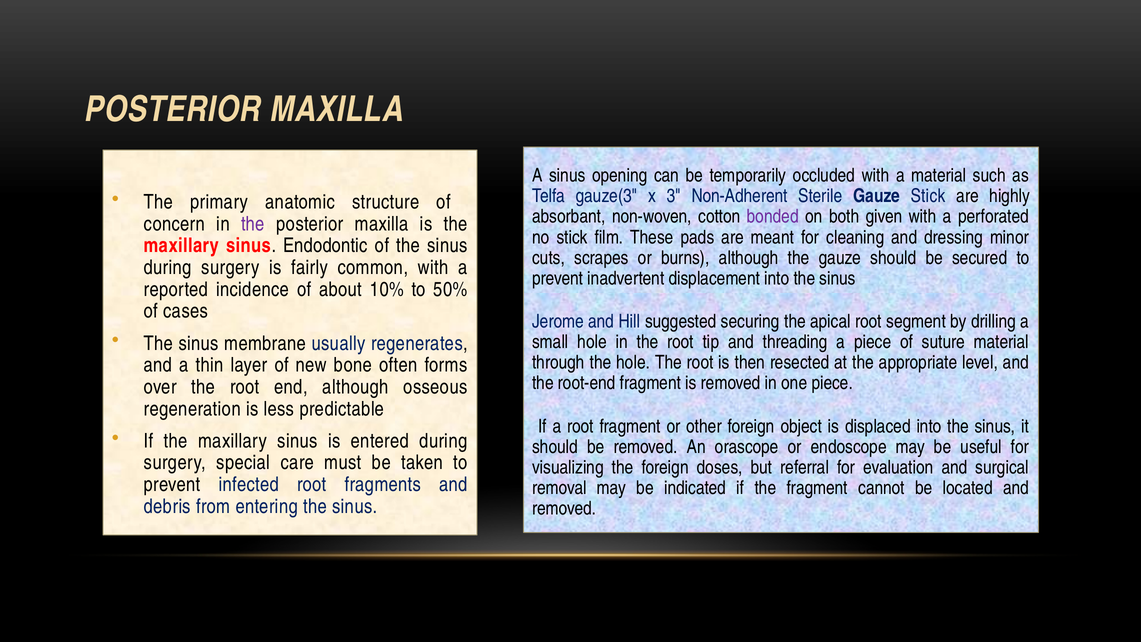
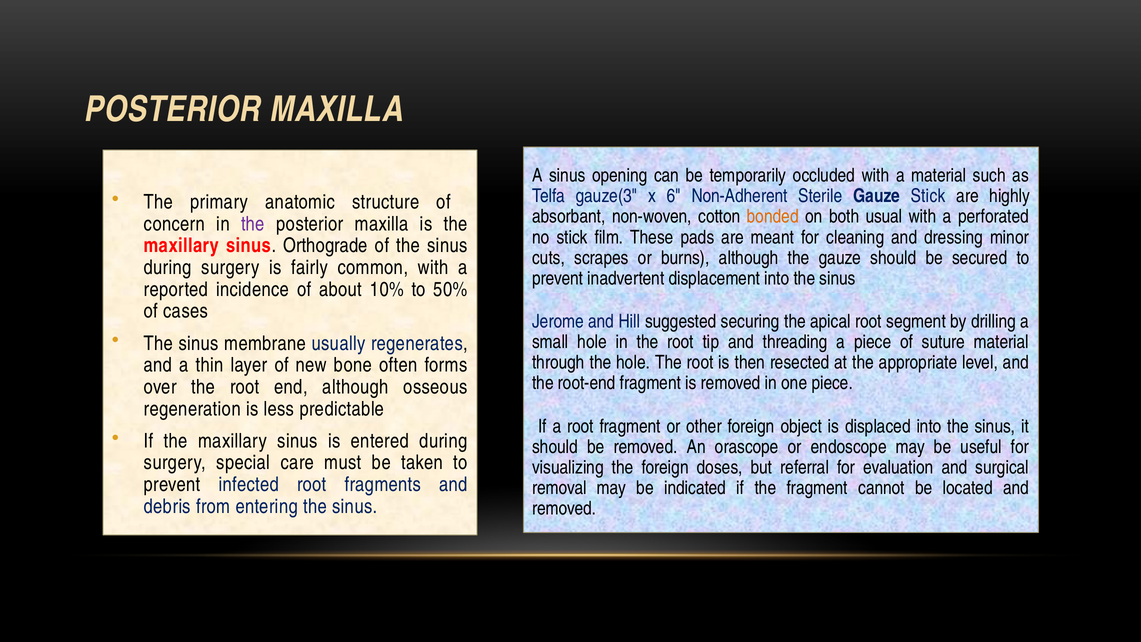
3: 3 -> 6 (674, 196)
bonded colour: purple -> orange (773, 217)
given: given -> usual (884, 217)
Endodontic: Endodontic -> Orthograde (325, 246)
